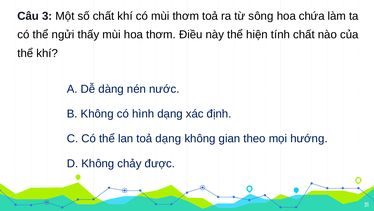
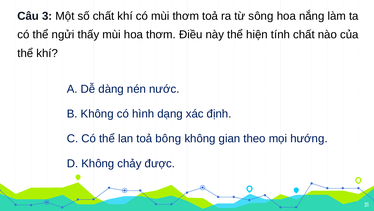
chứa: chứa -> nắng (312, 16)
toả dạng: dạng -> bông (168, 138)
